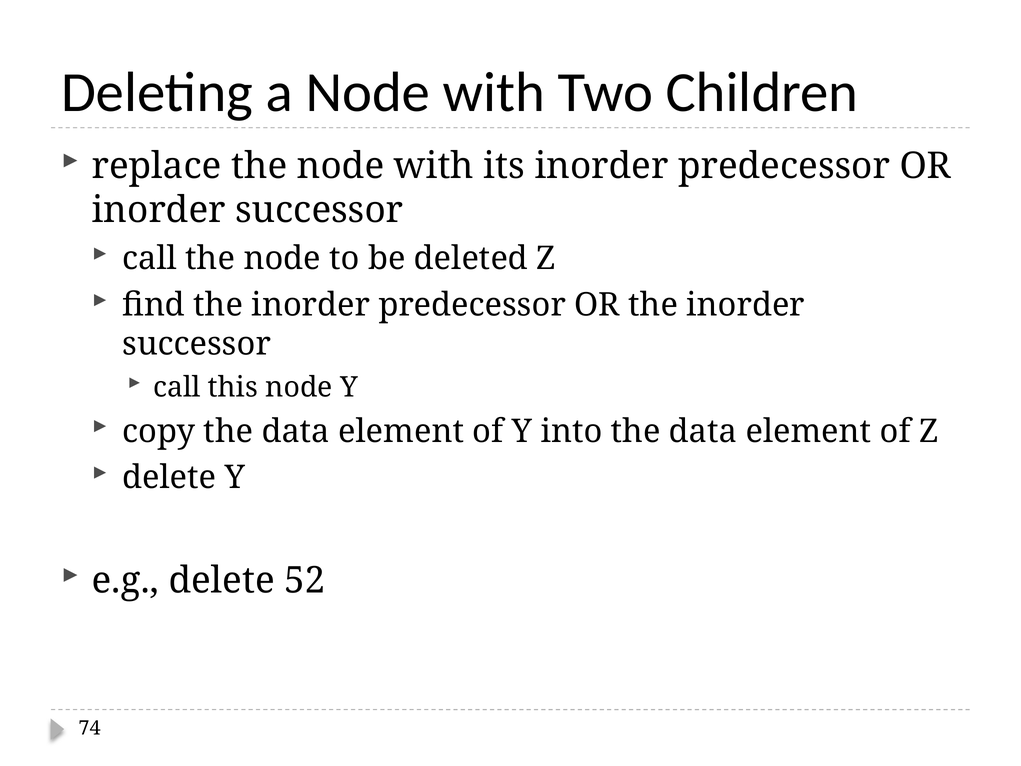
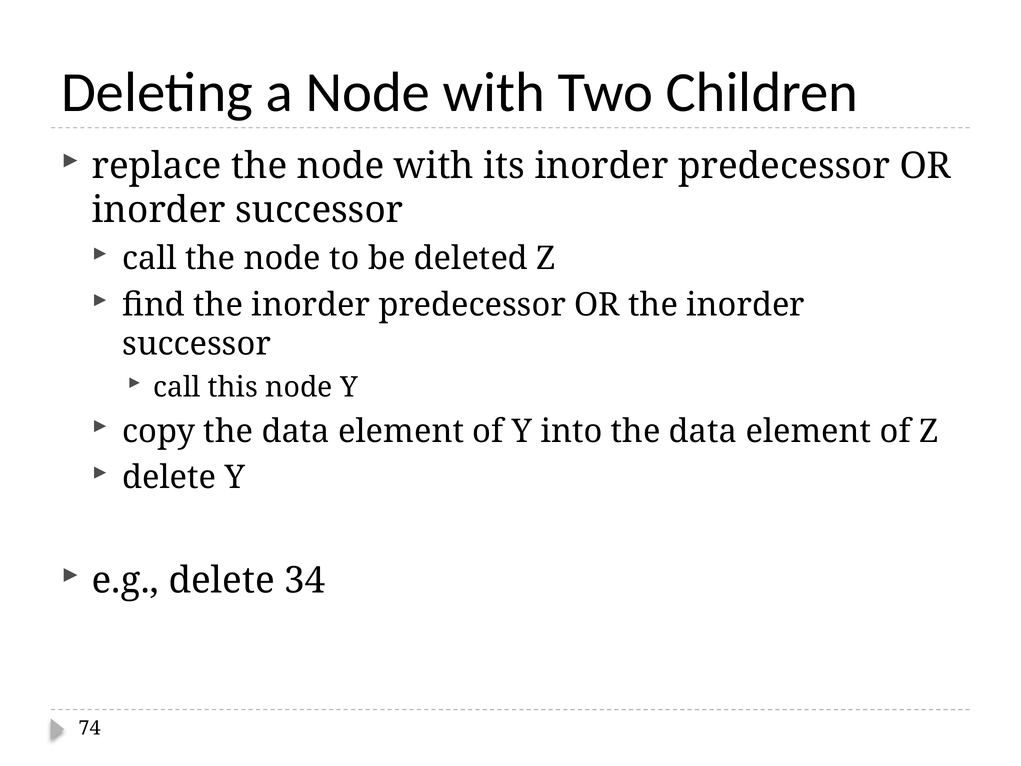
52: 52 -> 34 (305, 581)
